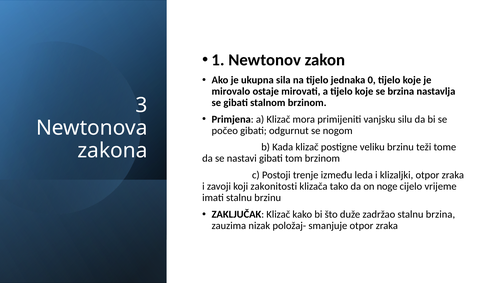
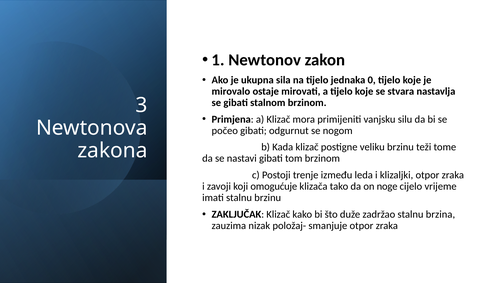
se brzina: brzina -> stvara (401, 91)
zakonitosti: zakonitosti -> omogućuje (274, 186)
